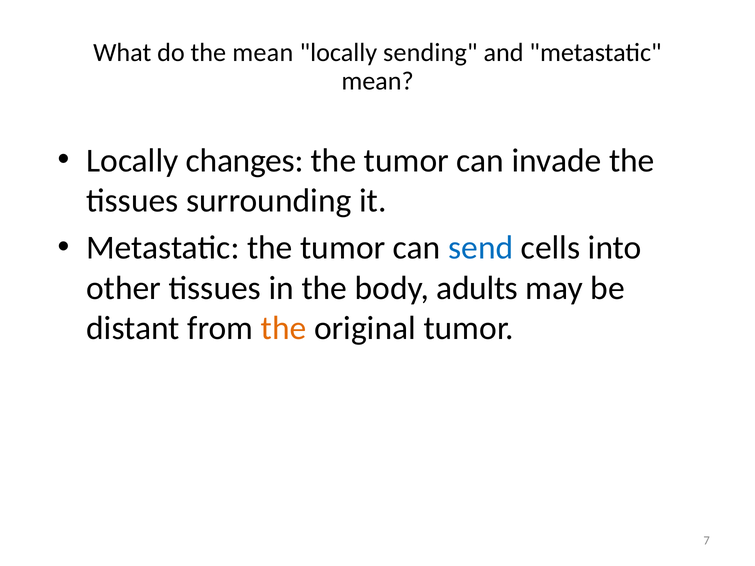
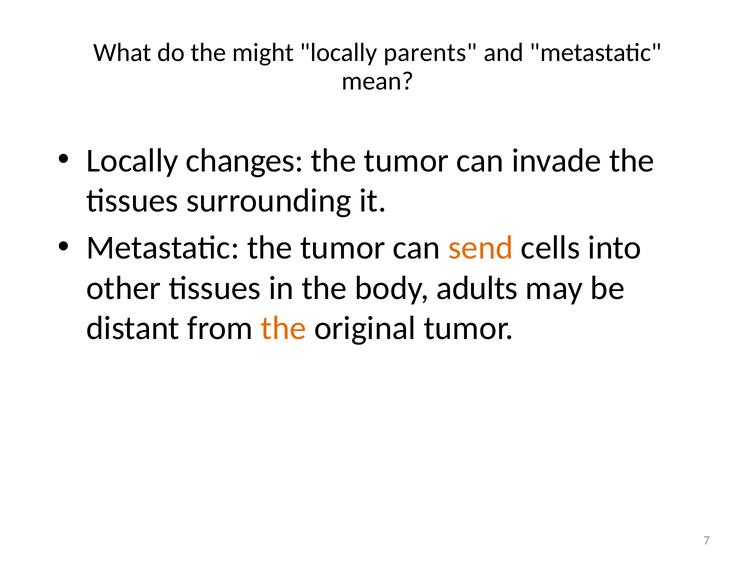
the mean: mean -> might (263, 53)
sending: sending -> parents (430, 53)
send colour: blue -> orange (481, 248)
